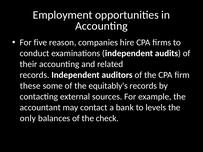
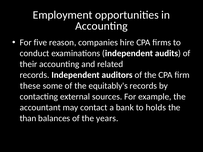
levels: levels -> holds (156, 108)
only: only -> than (28, 118)
check: check -> years (107, 118)
